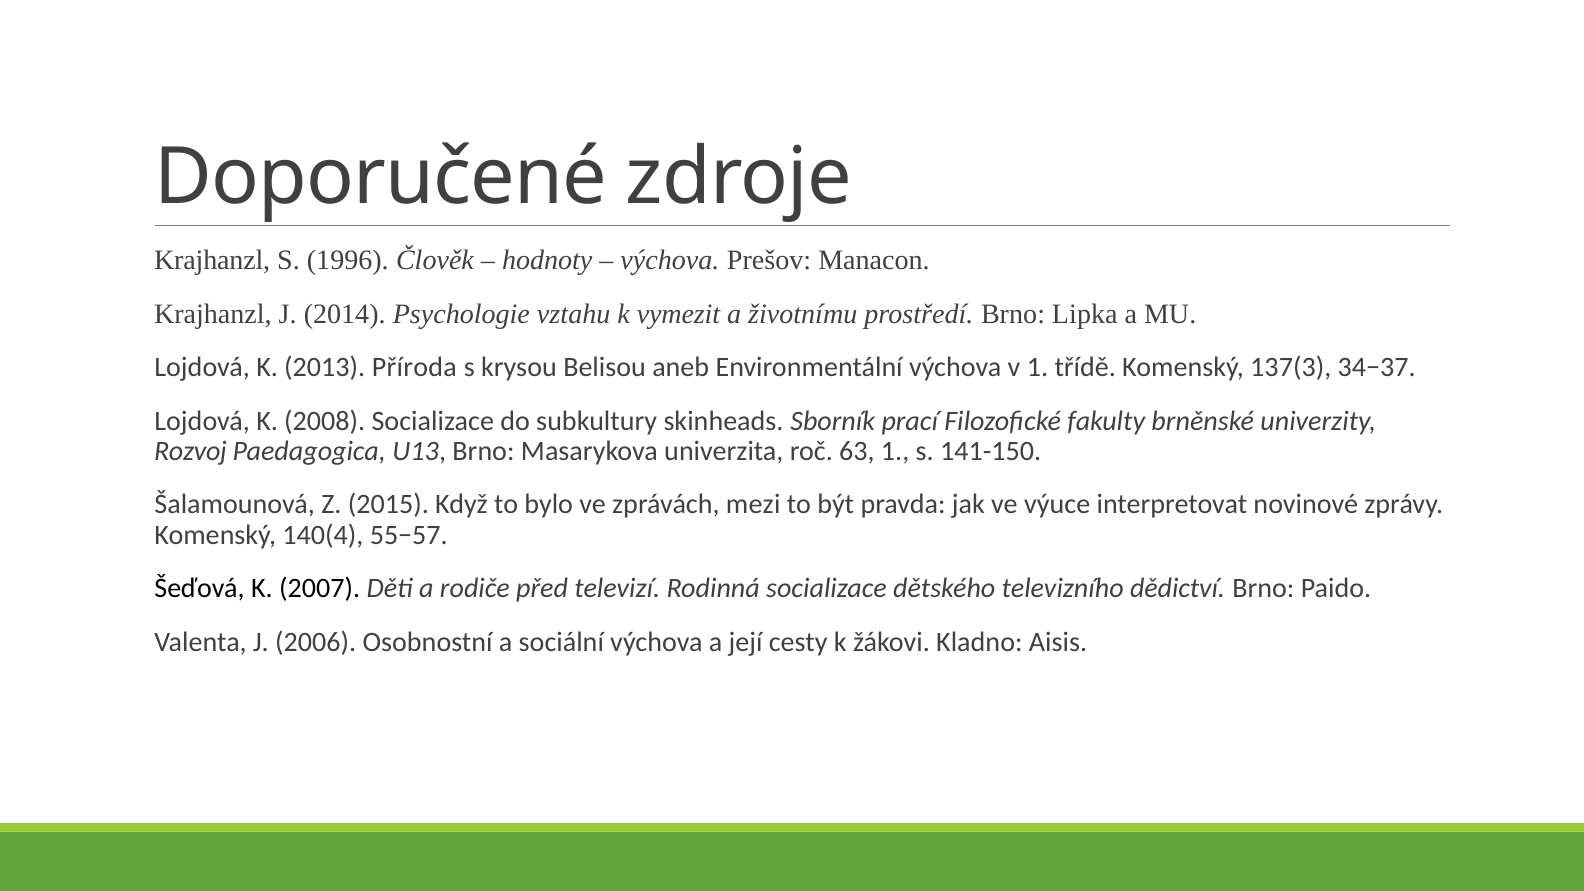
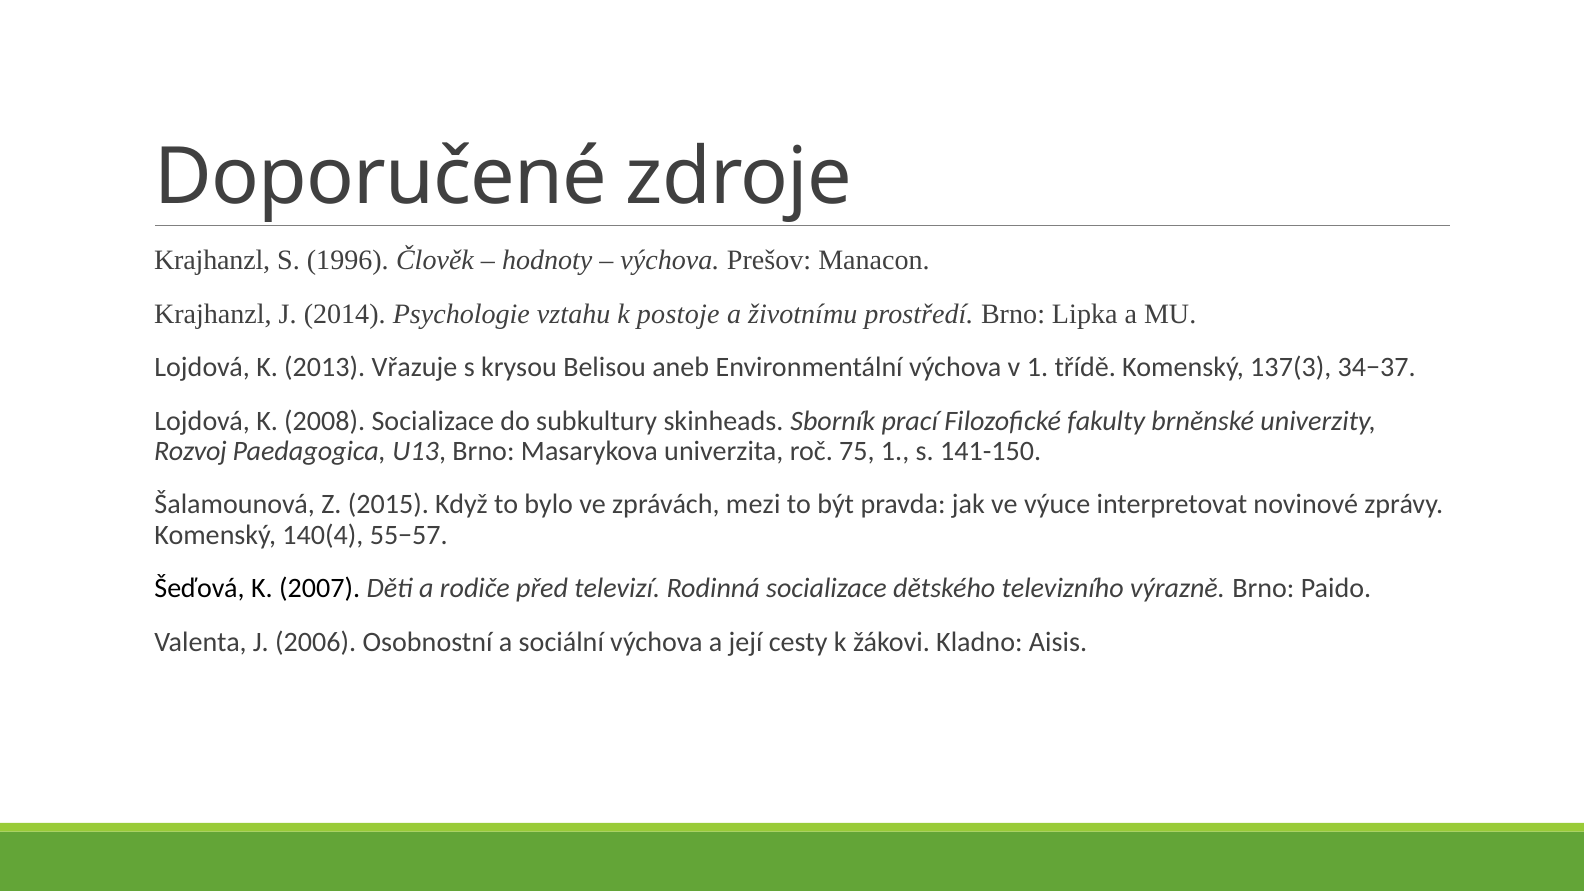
vymezit: vymezit -> postoje (678, 314)
Příroda: Příroda -> Vřazuje (414, 368)
63: 63 -> 75 (857, 451)
dědictví: dědictví -> výrazně (1177, 588)
